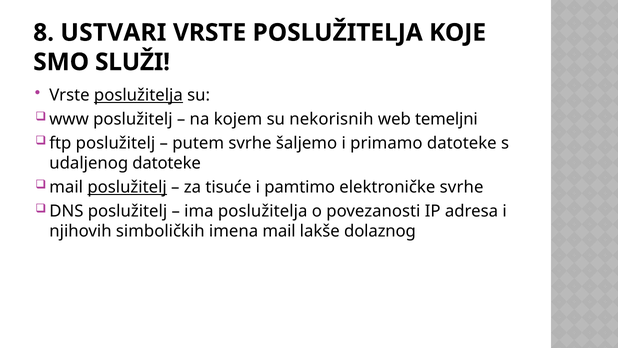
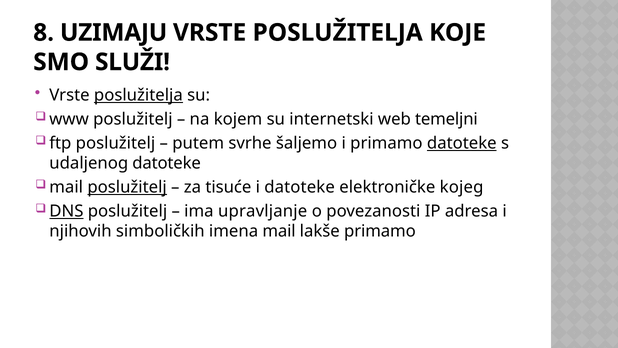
USTVARI: USTVARI -> UZIMAJU (114, 33)
nekorisnih: nekorisnih -> internetski (331, 119)
datoteke underline: none -> present (462, 143)
i pamtimo: pamtimo -> datoteke (300, 187)
elektroničke svrhe: svrhe -> kojeg (462, 187)
DNS underline: none -> present (66, 211)
ima poslužitelja: poslužitelja -> upravljanje (263, 211)
lakše dolaznog: dolaznog -> primamo (380, 231)
